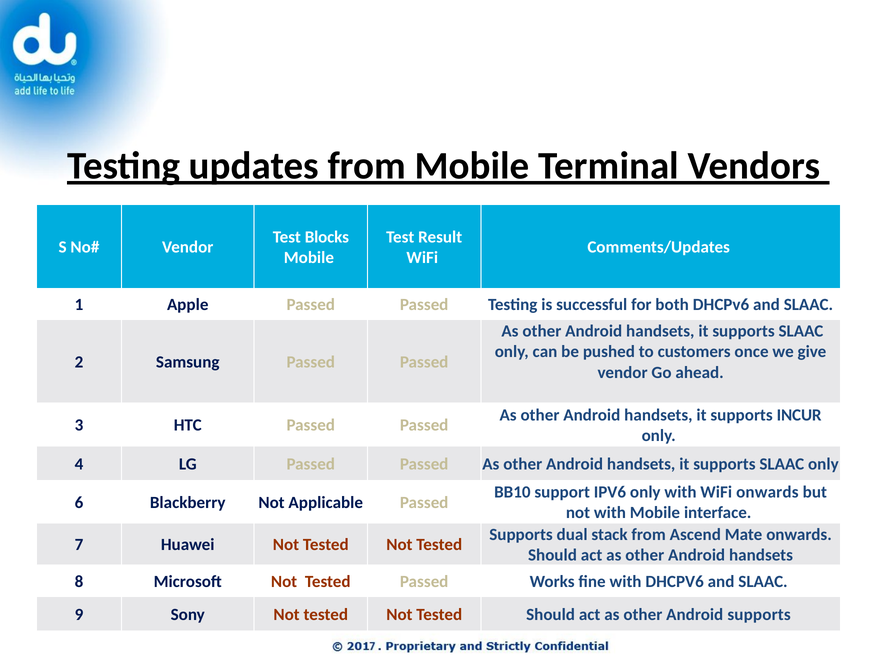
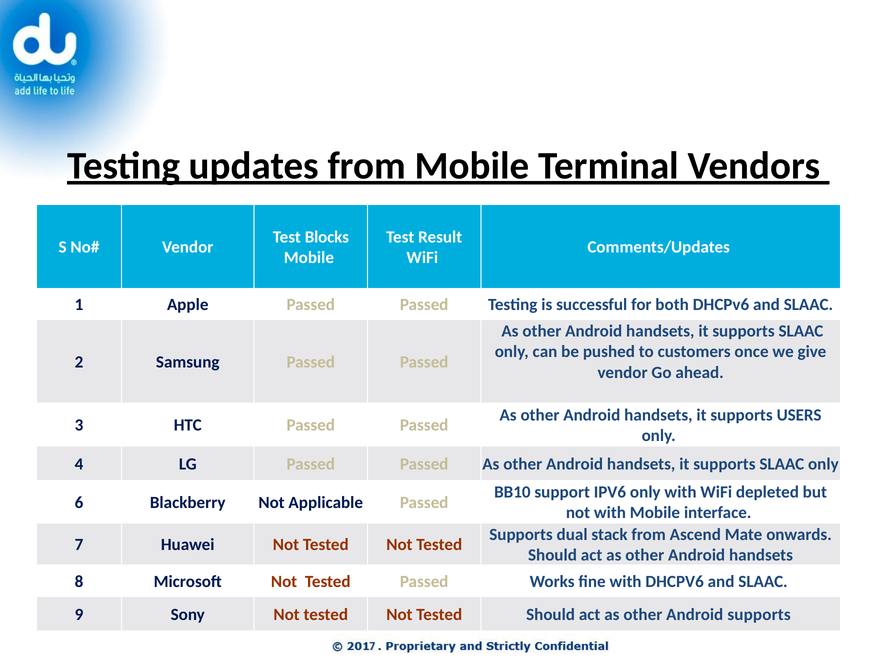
INCUR: INCUR -> USERS (799, 415)
WiFi onwards: onwards -> depleted (767, 492)
